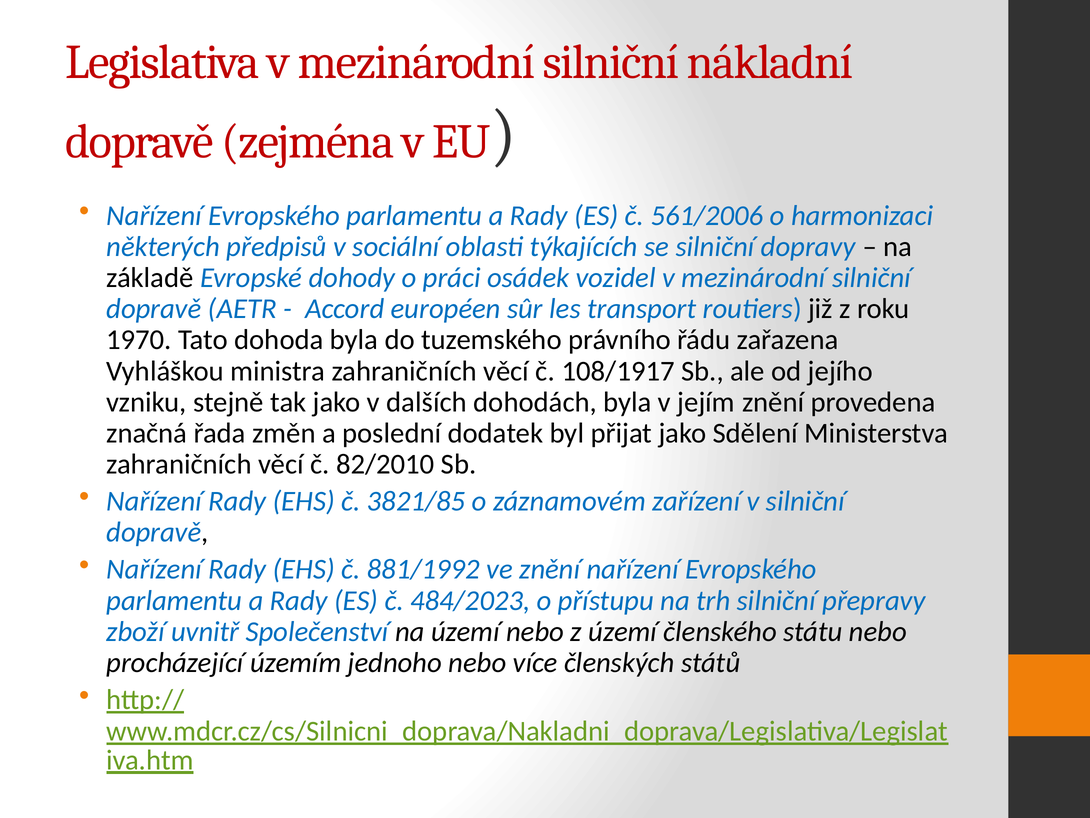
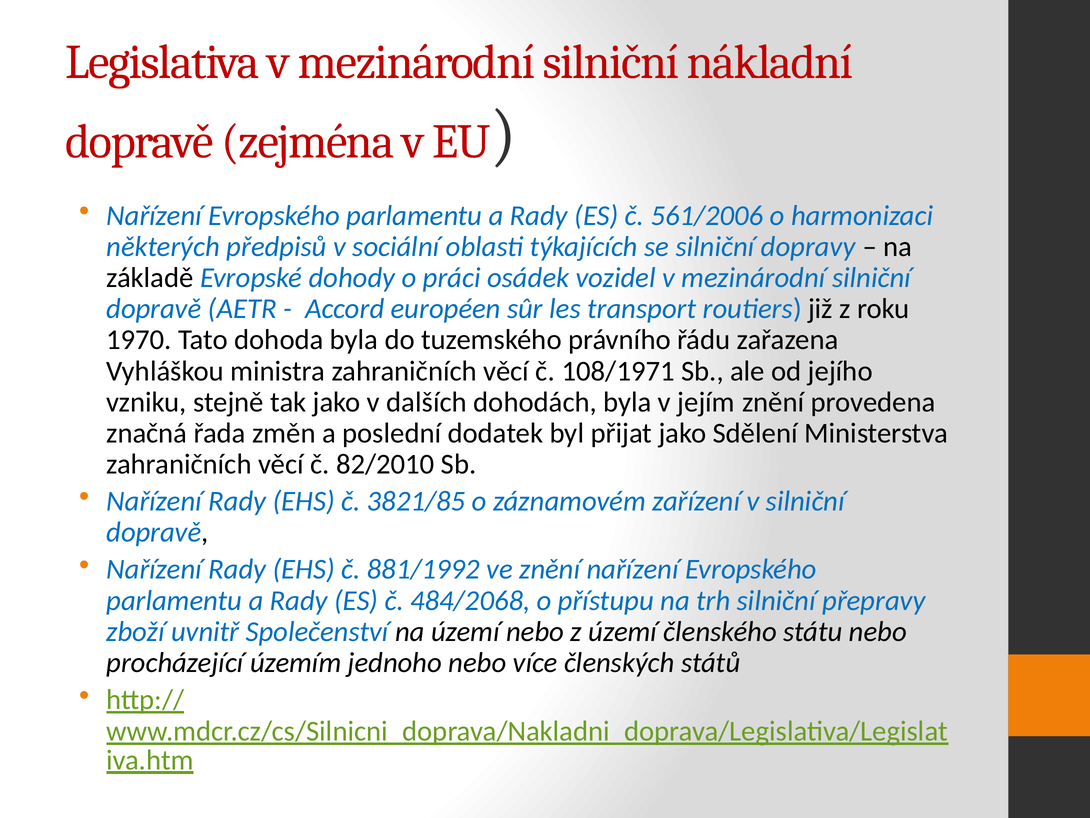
108/1917: 108/1917 -> 108/1971 (618, 371)
484/2023: 484/2023 -> 484/2068 (470, 600)
